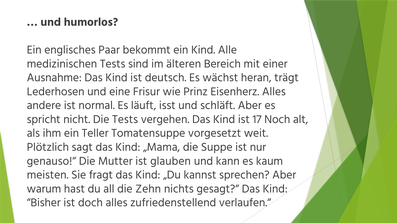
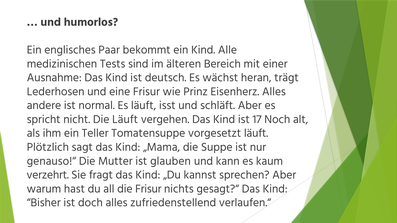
Die Tests: Tests -> Läuft (125, 119)
vorgesetzt weit: weit -> läuft (256, 133)
meisten: meisten -> verzehrt (48, 175)
die Zehn: Zehn -> Frisur (148, 189)
